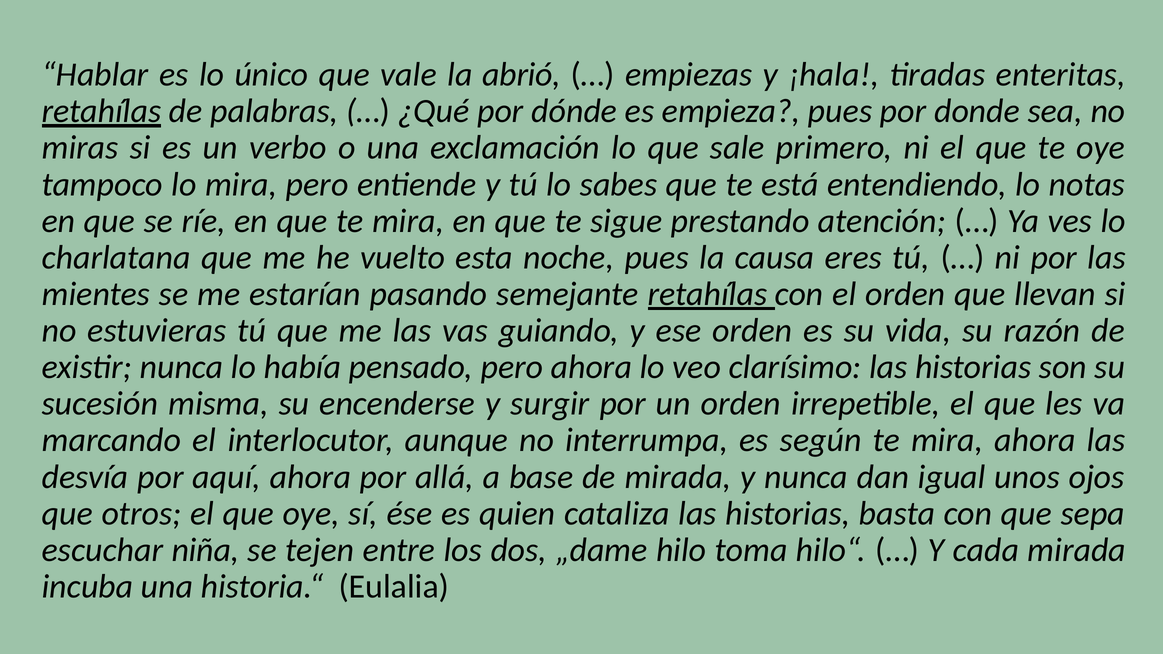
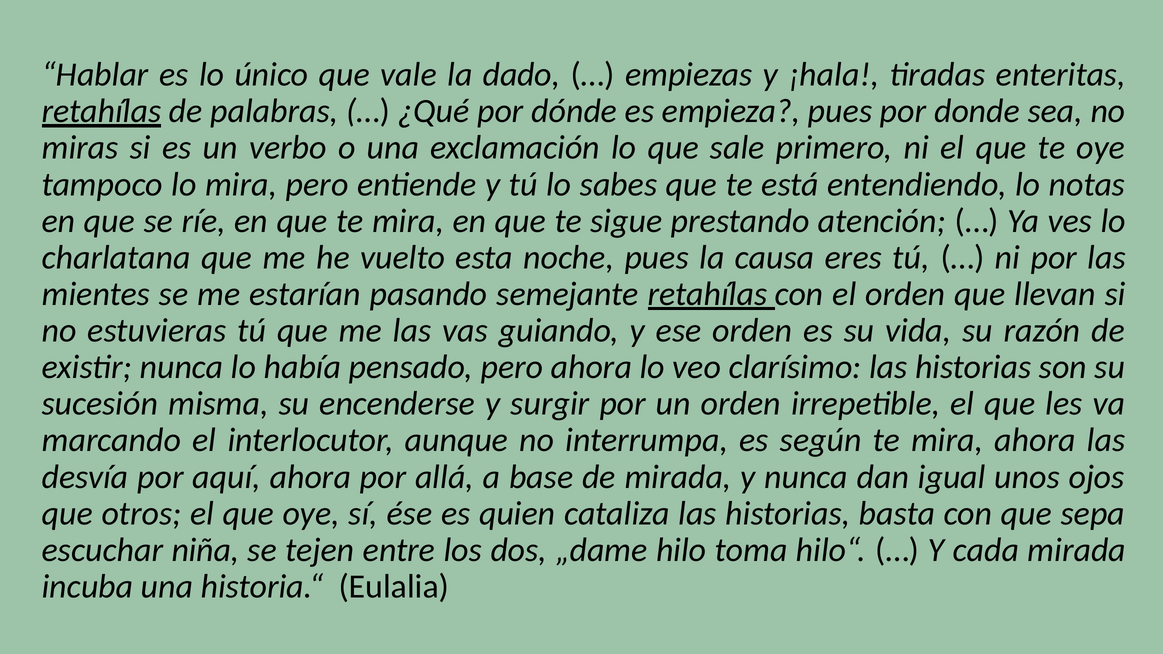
abrió: abrió -> dado (522, 75)
